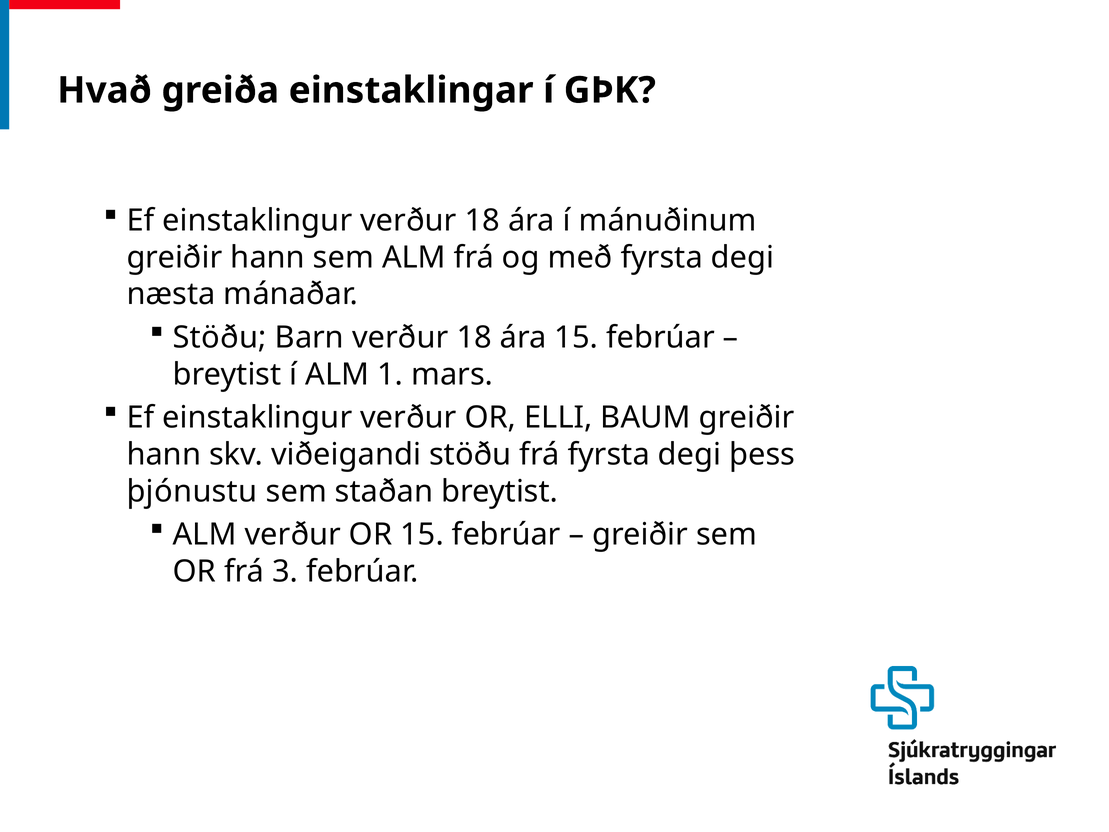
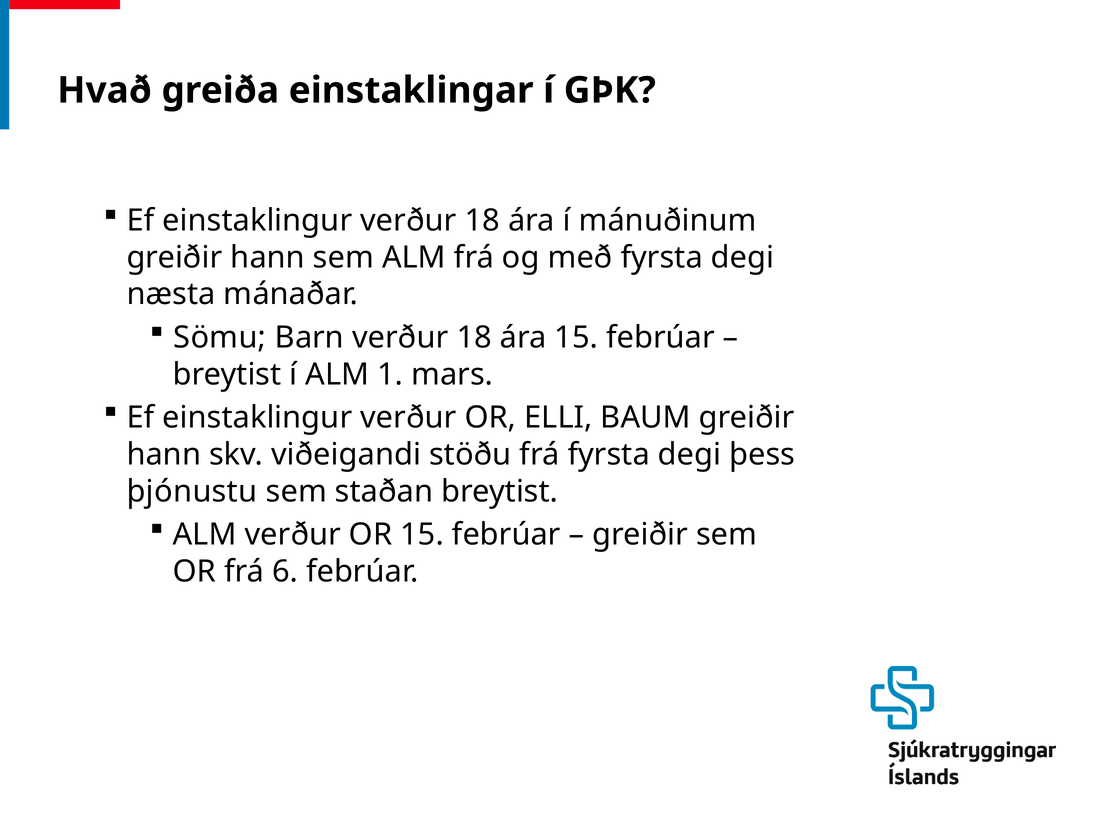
Stöðu: Stöðu -> Sömu (220, 337)
3: 3 -> 6 (285, 572)
